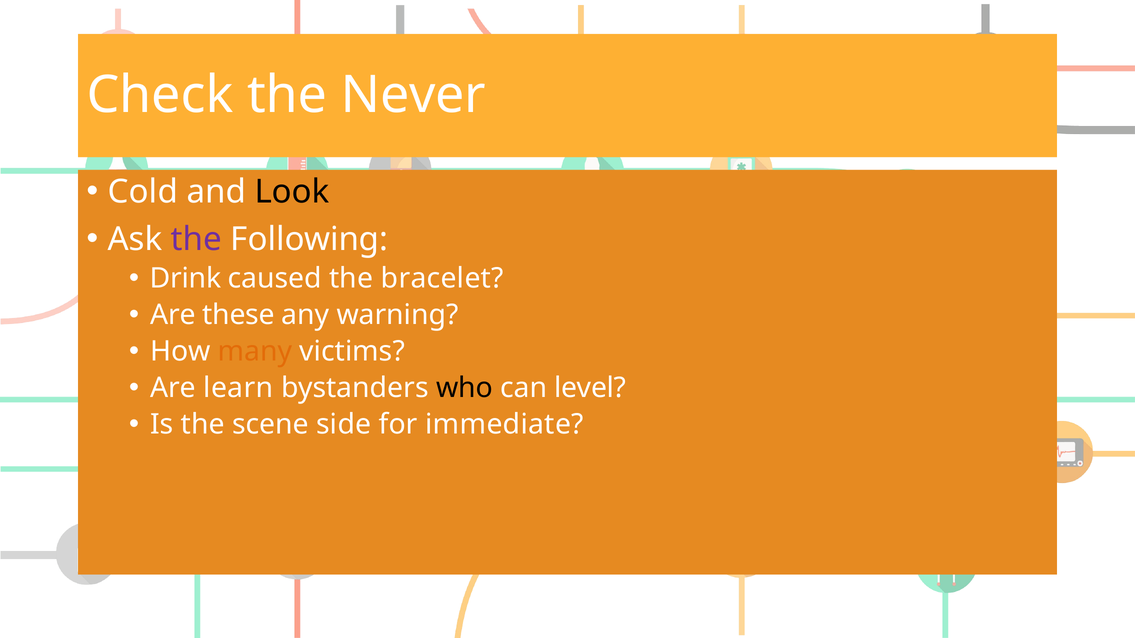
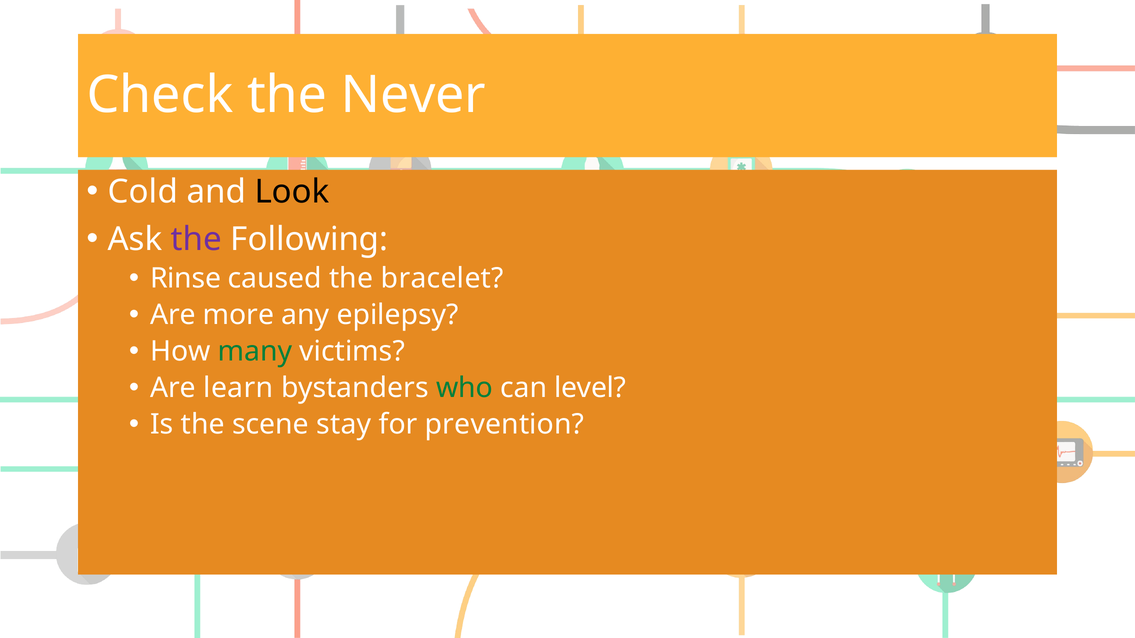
Drink: Drink -> Rinse (186, 279)
these: these -> more (238, 315)
warning: warning -> epilepsy (398, 315)
many colour: orange -> green (255, 352)
who colour: black -> green (464, 388)
side: side -> stay (344, 425)
immediate: immediate -> prevention (505, 425)
